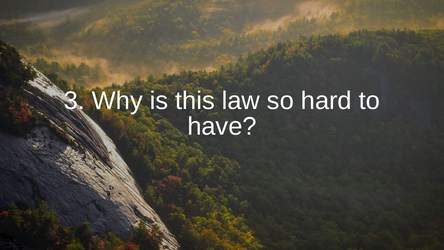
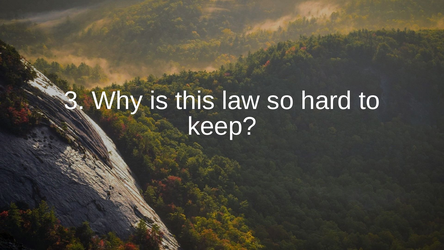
have: have -> keep (222, 126)
